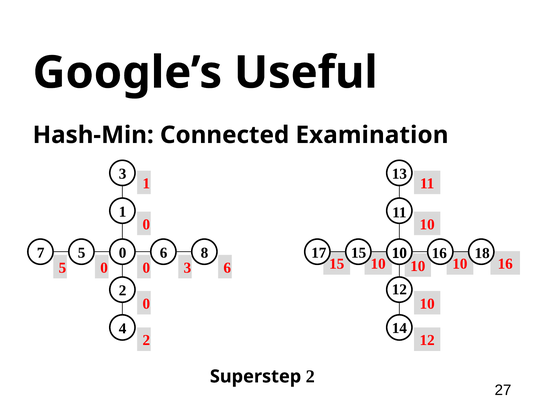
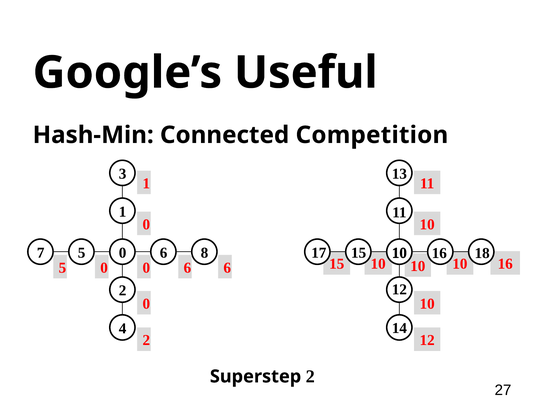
Examination: Examination -> Competition (372, 135)
0 3: 3 -> 6 (187, 268)
